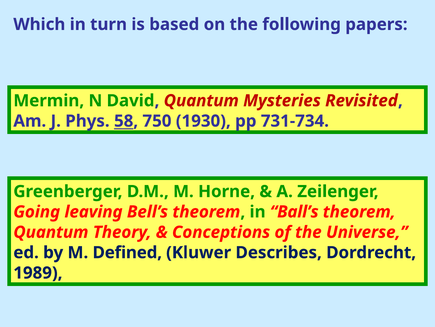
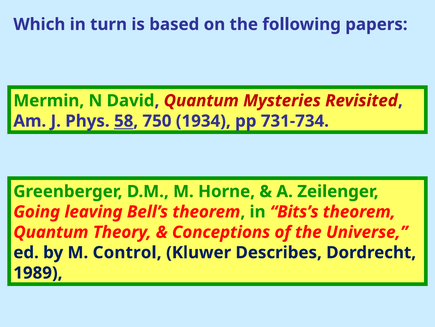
1930: 1930 -> 1934 (203, 121)
Ball’s: Ball’s -> Bits’s (294, 211)
Defined: Defined -> Control (127, 252)
